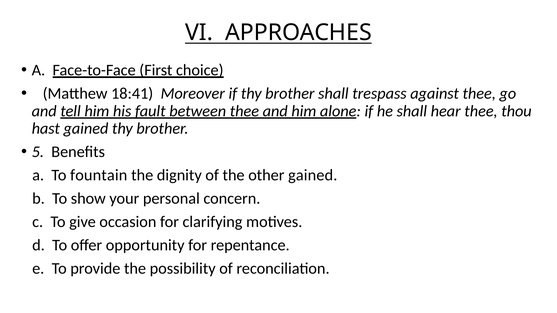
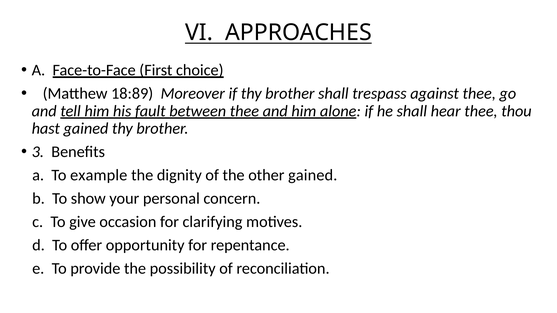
18:41: 18:41 -> 18:89 (132, 94)
5: 5 -> 3 (38, 152)
fountain: fountain -> example (99, 175)
